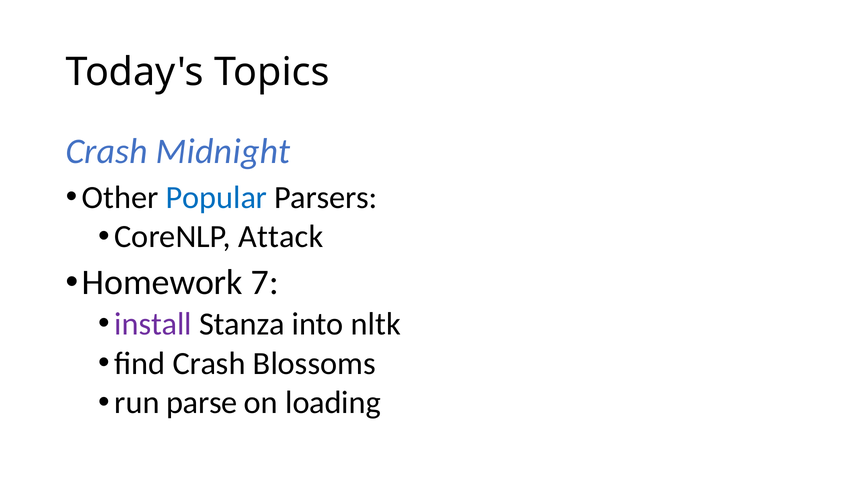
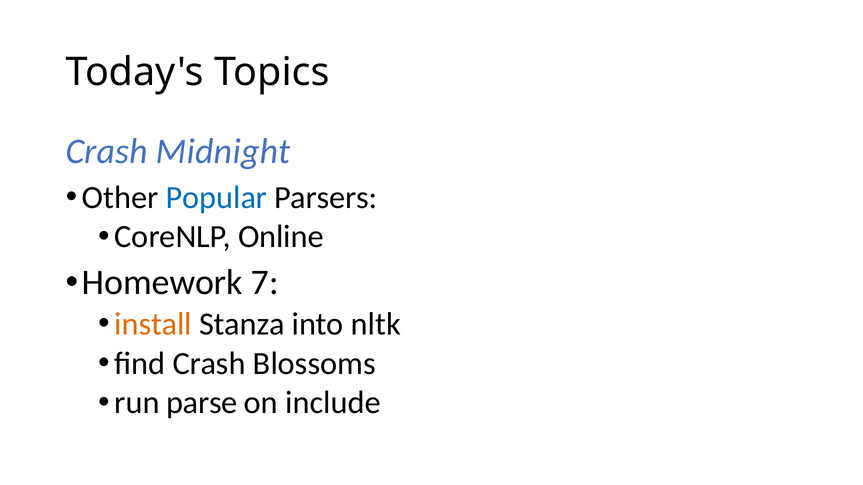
Attack: Attack -> Online (281, 237)
install colour: purple -> orange (153, 324)
loading: loading -> include (333, 403)
